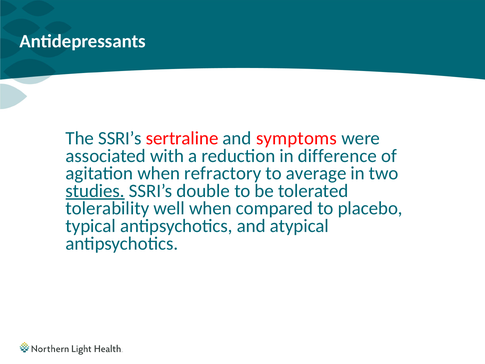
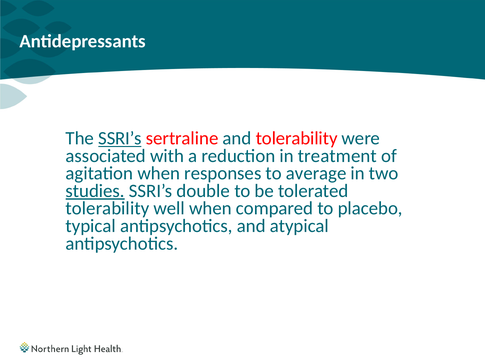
SSRI’s underline: none -> present (120, 138)
and symptoms: symptoms -> tolerability (297, 138)
difference: difference -> treatment (337, 156)
refractory: refractory -> responses (223, 173)
